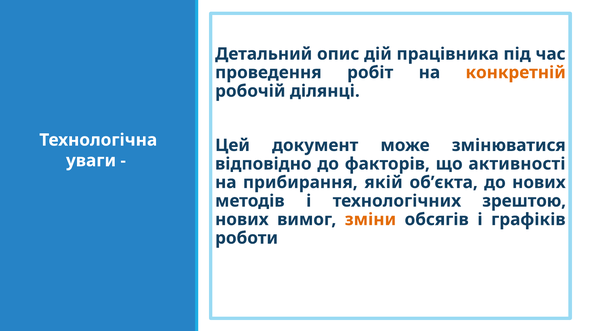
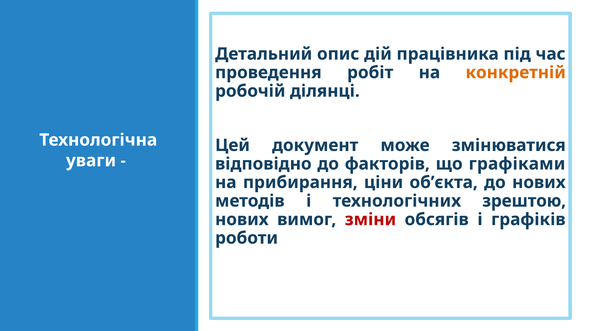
активності: активності -> графіками (517, 164)
якій: якій -> ціни (384, 183)
зміни colour: orange -> red (370, 220)
